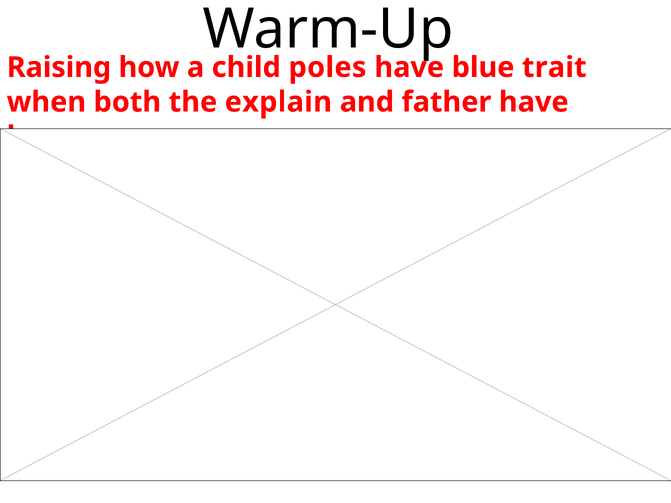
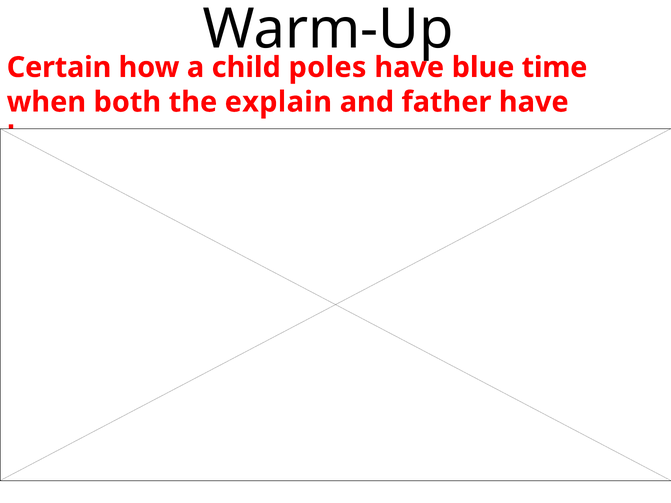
Raising: Raising -> Certain (59, 67)
trait: trait -> time (555, 67)
